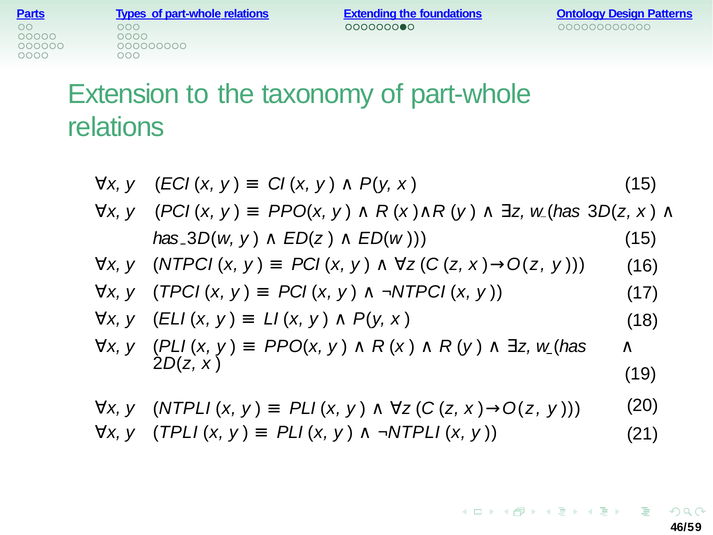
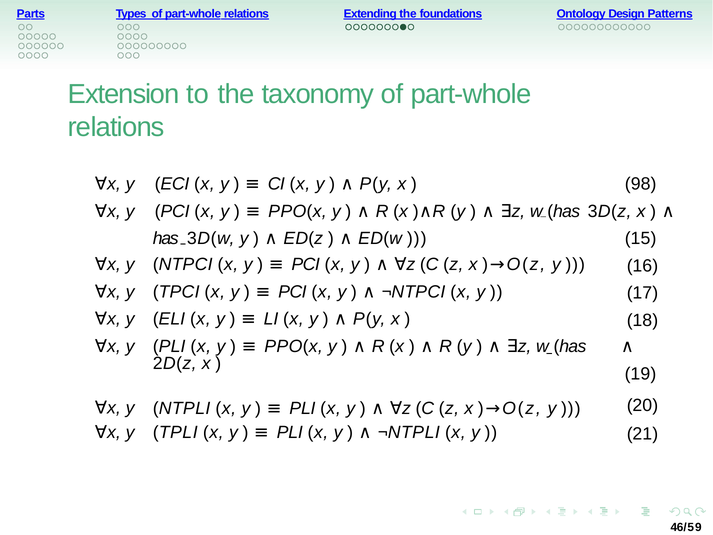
15: 15 -> 98 (641, 184)
